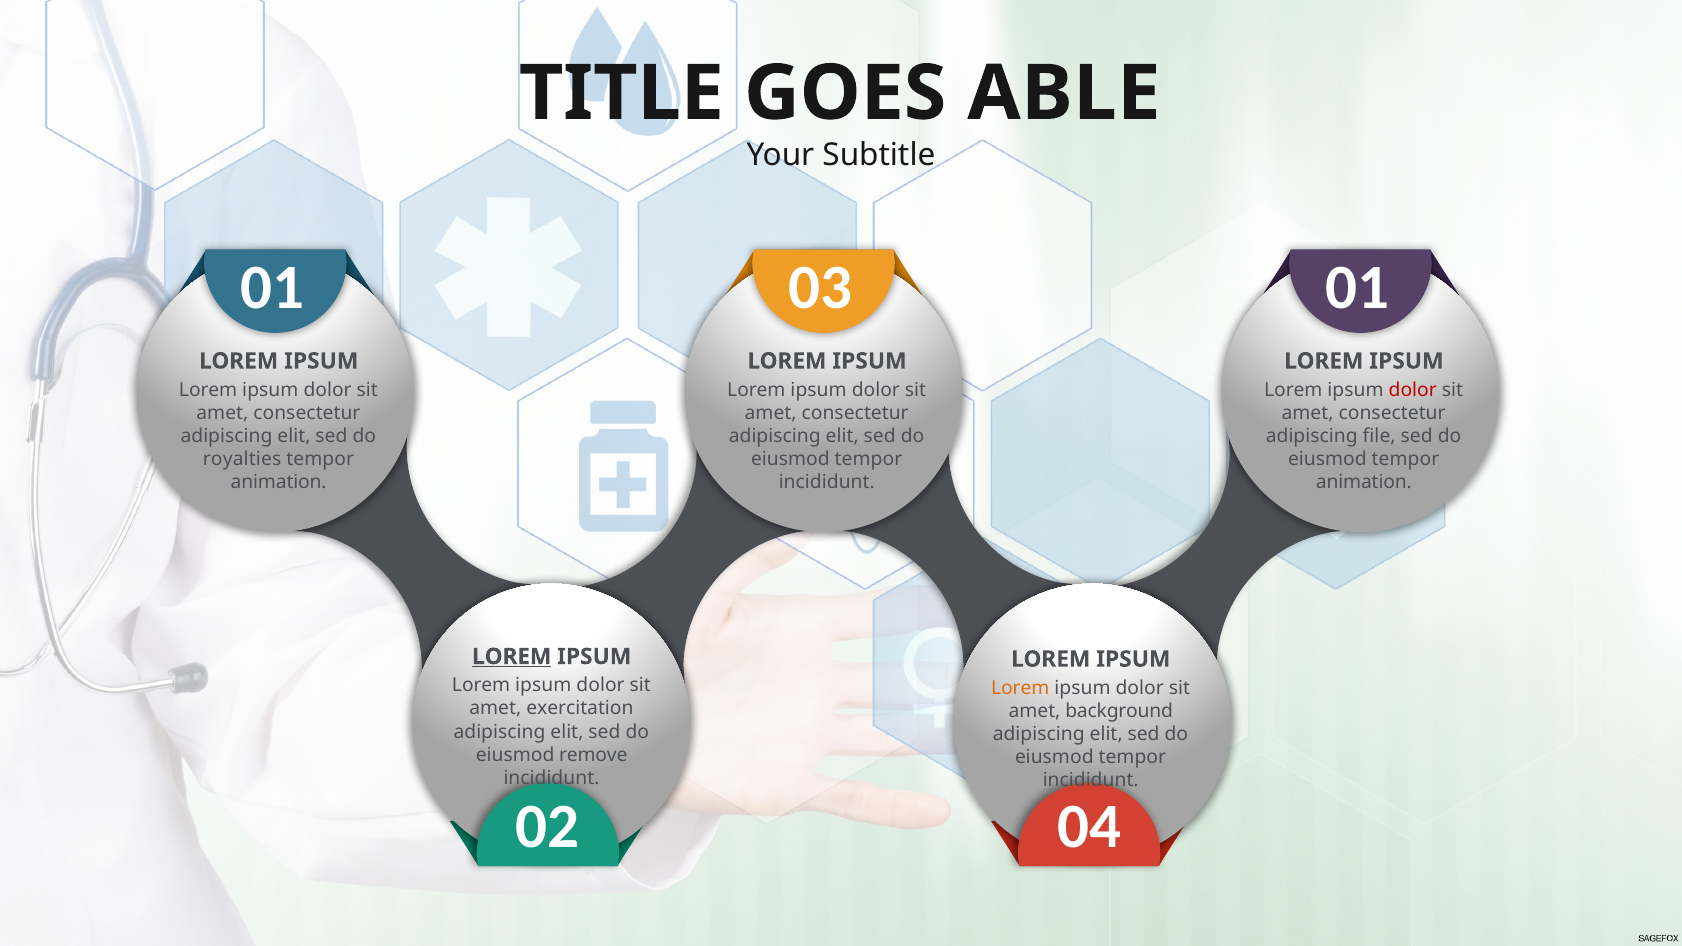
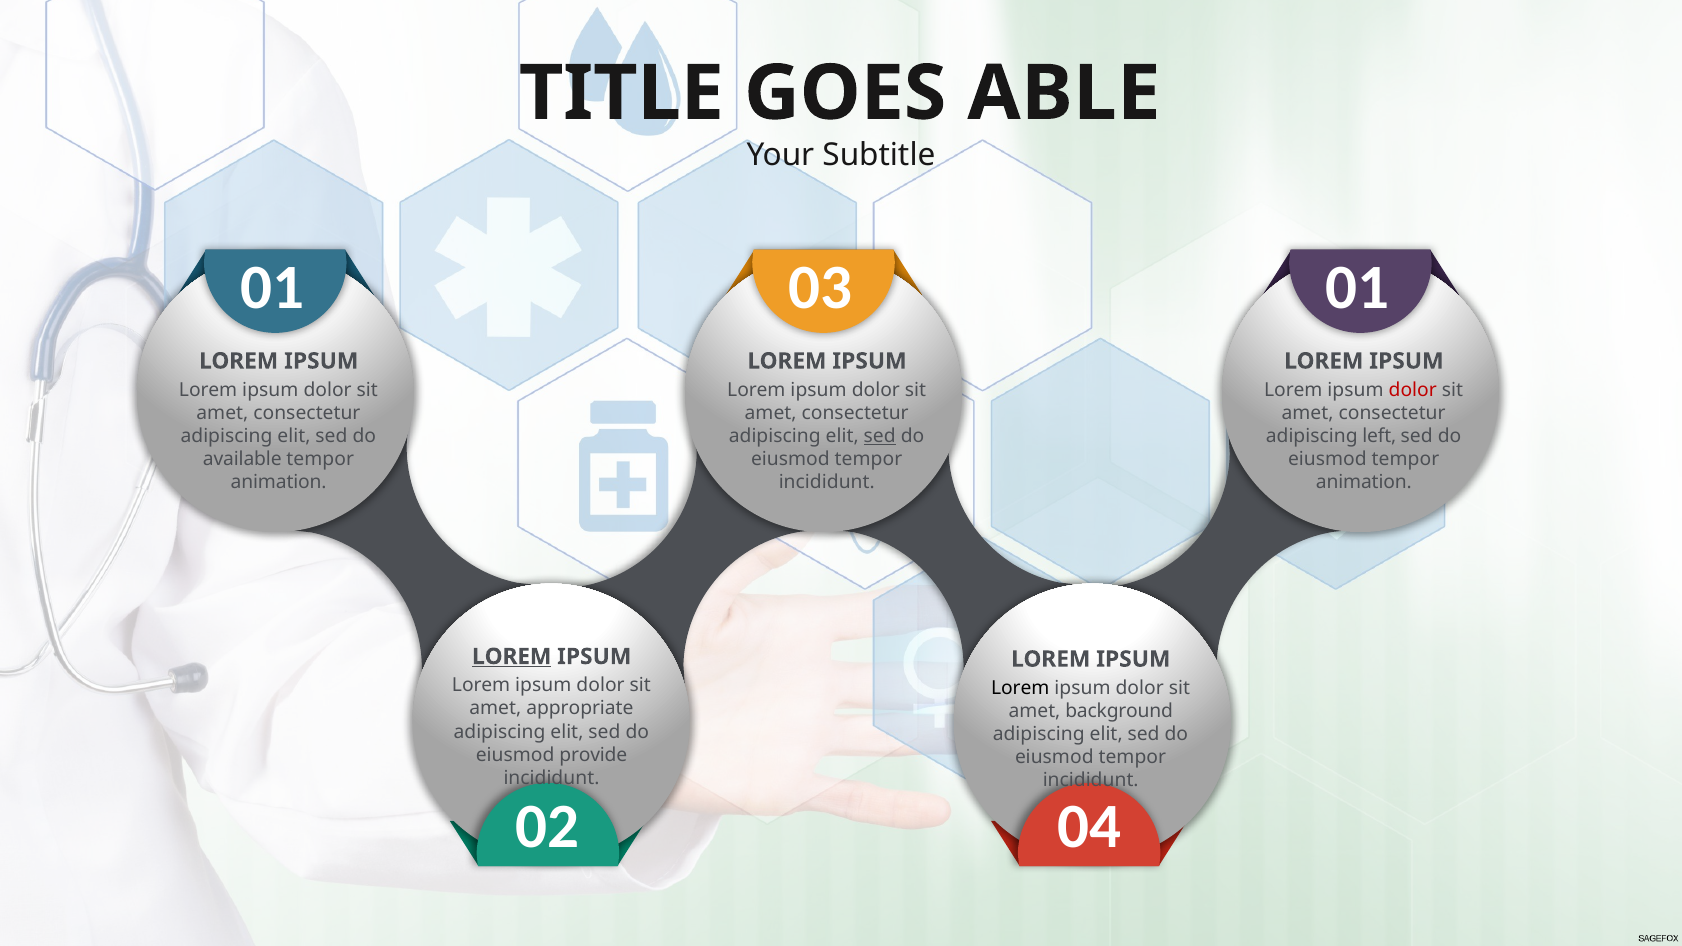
sed underline: none -> present (880, 436)
file: file -> left (1379, 436)
royalties: royalties -> available (242, 459)
Lorem colour: orange -> black (1020, 688)
exercitation: exercitation -> appropriate (580, 709)
remove: remove -> provide (593, 755)
